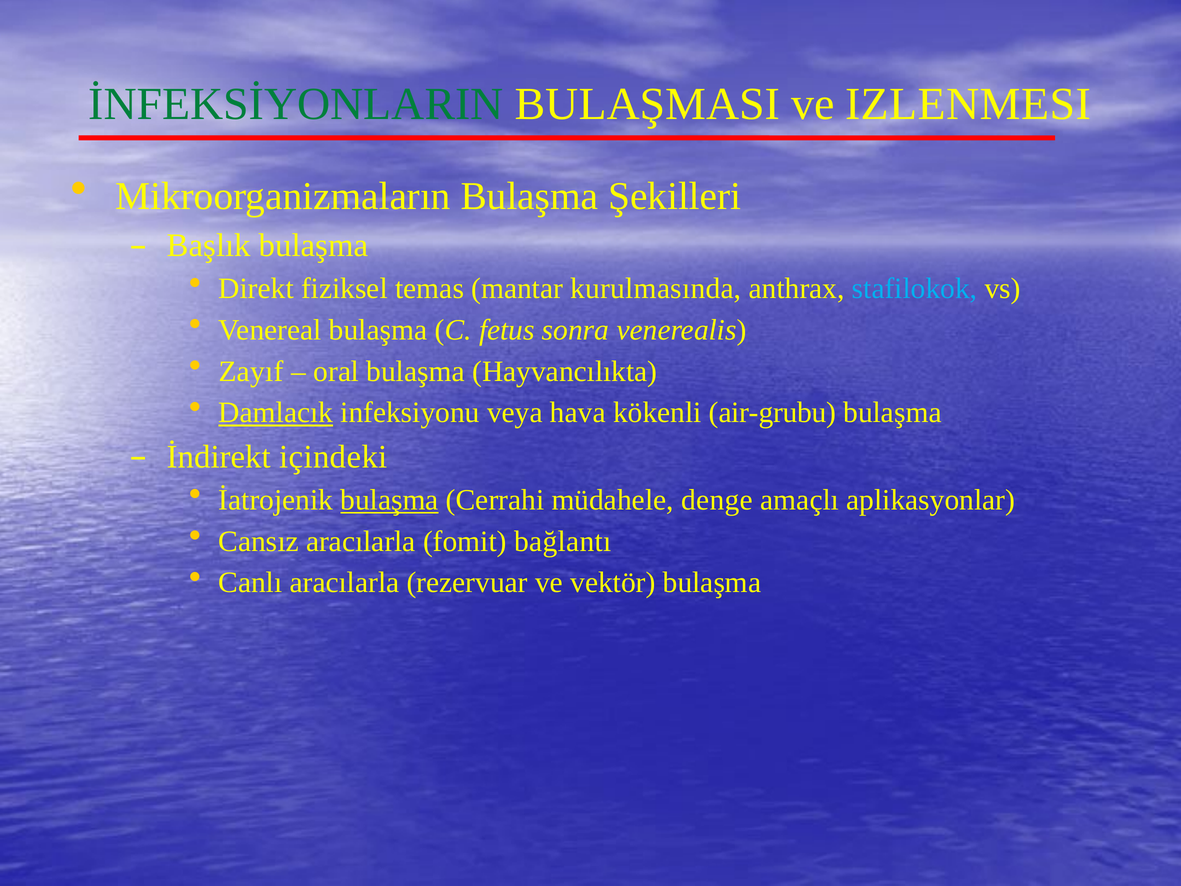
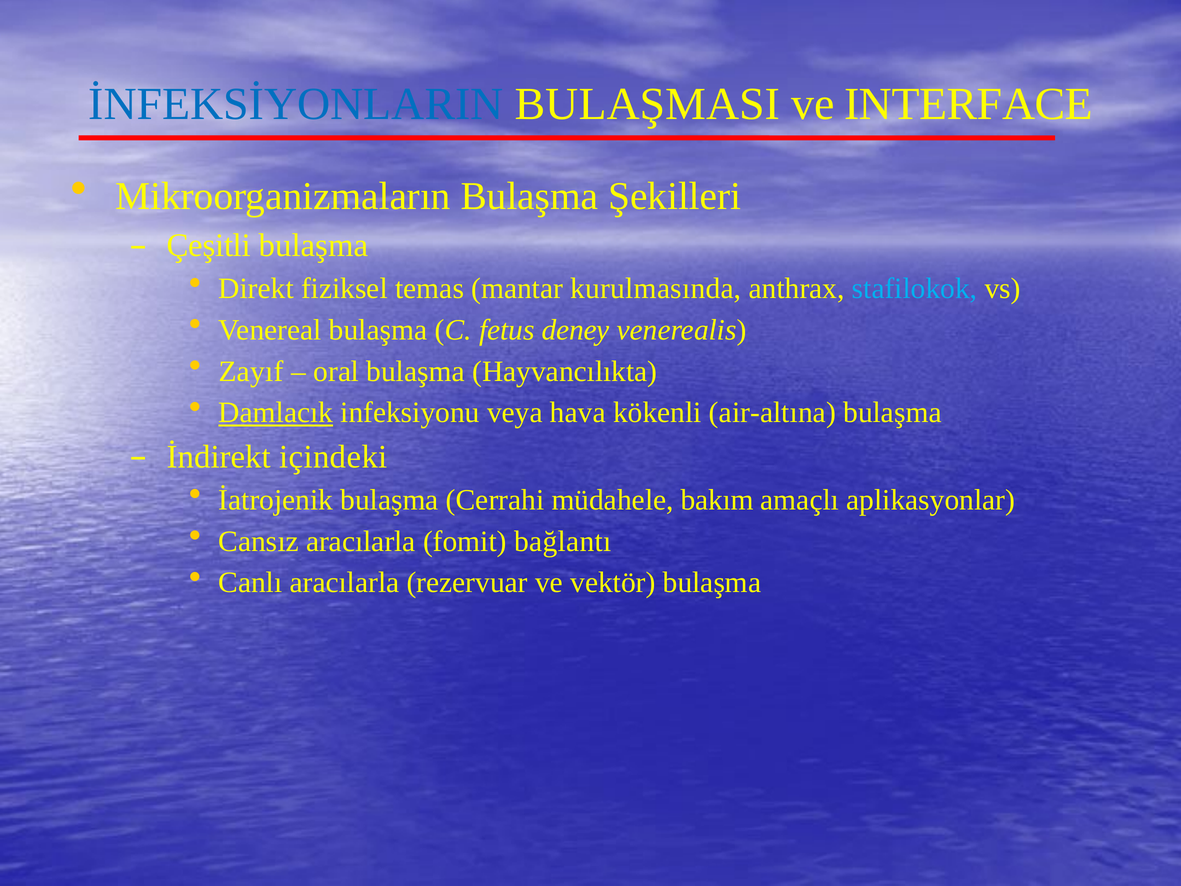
İNFEKSİYONLARIN colour: green -> blue (296, 104)
IZLENMESI: IZLENMESI -> INTERFACE (969, 104)
Başlık: Başlık -> Çeşitli (209, 245)
sonra: sonra -> deney (576, 330)
air-grubu: air-grubu -> air-altına (772, 413)
bulaşma underline: present -> none (389, 500)
denge: denge -> bakım (717, 500)
